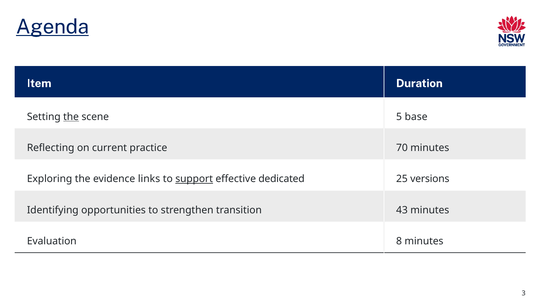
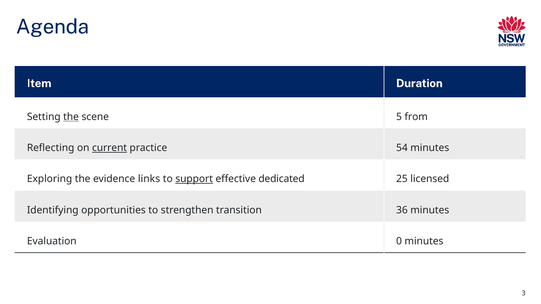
Agenda underline: present -> none (52, 27)
base: base -> from (416, 117)
current underline: none -> present (109, 148)
70: 70 -> 54 (402, 148)
versions: versions -> licensed (430, 179)
43: 43 -> 36 (402, 210)
8: 8 -> 0 (399, 241)
